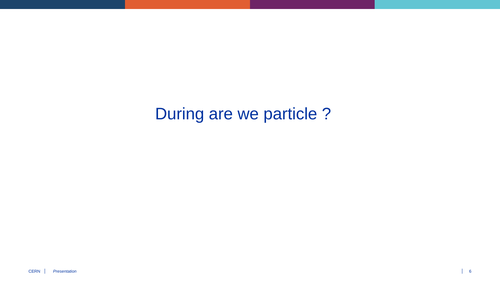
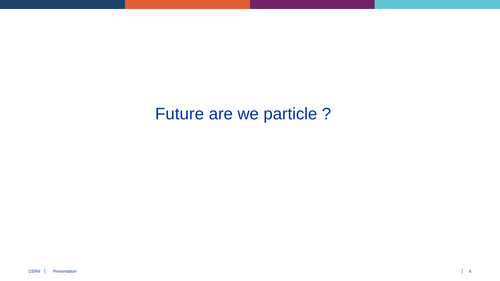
During: During -> Future (180, 114)
